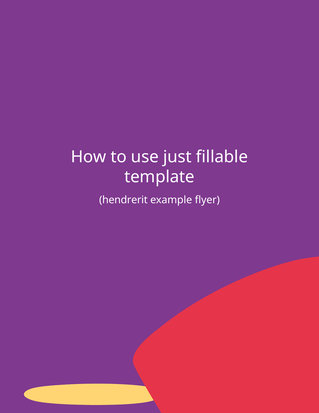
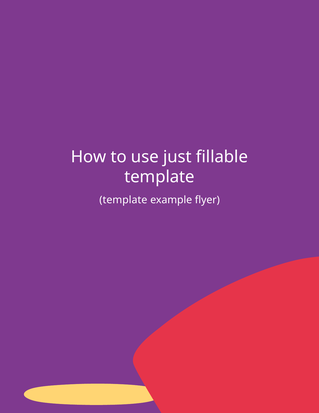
hendrerit: hendrerit -> template (123, 200)
